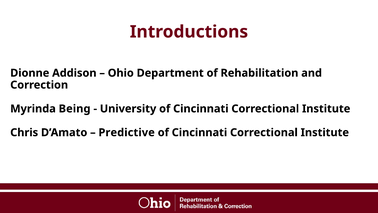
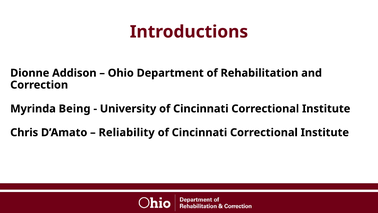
Predictive: Predictive -> Reliability (127, 132)
